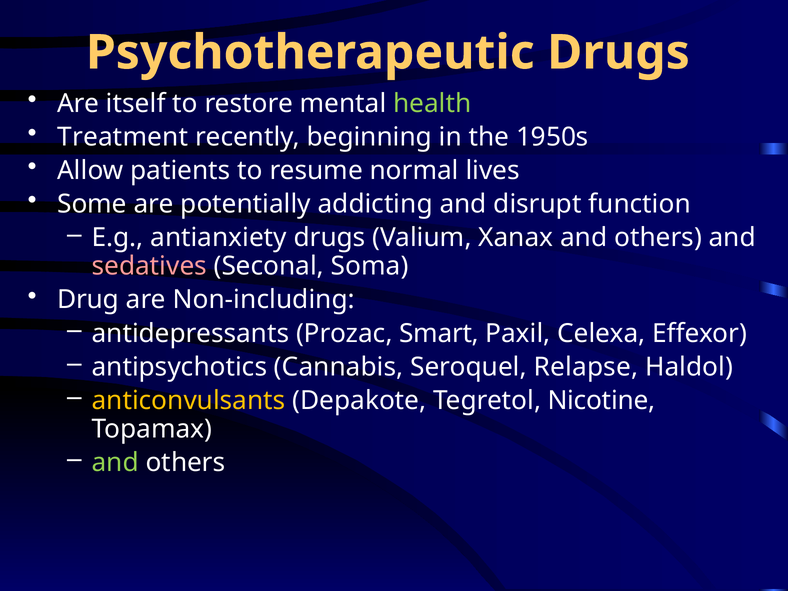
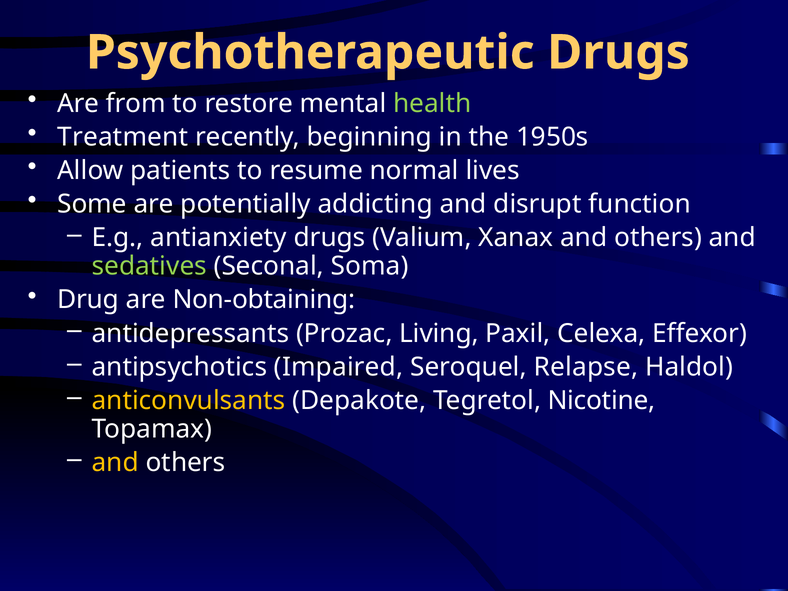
itself: itself -> from (136, 103)
sedatives colour: pink -> light green (149, 266)
Non-including: Non-including -> Non-obtaining (264, 300)
Smart: Smart -> Living (439, 333)
Cannabis: Cannabis -> Impaired (339, 367)
and colour: light green -> yellow (115, 462)
